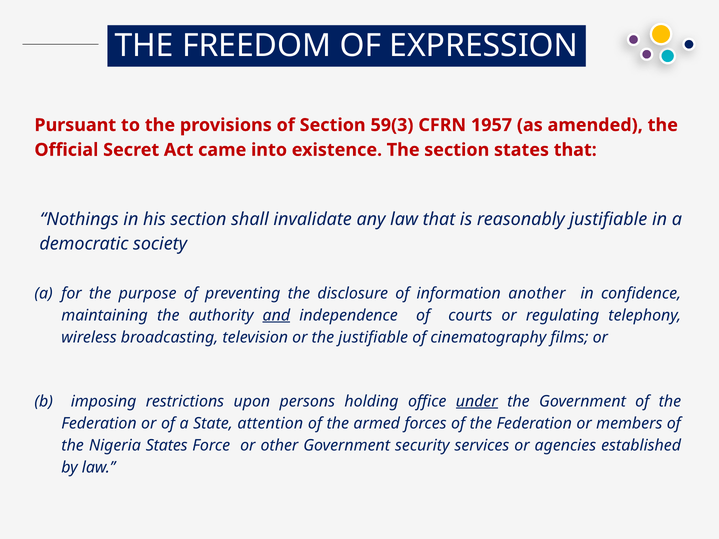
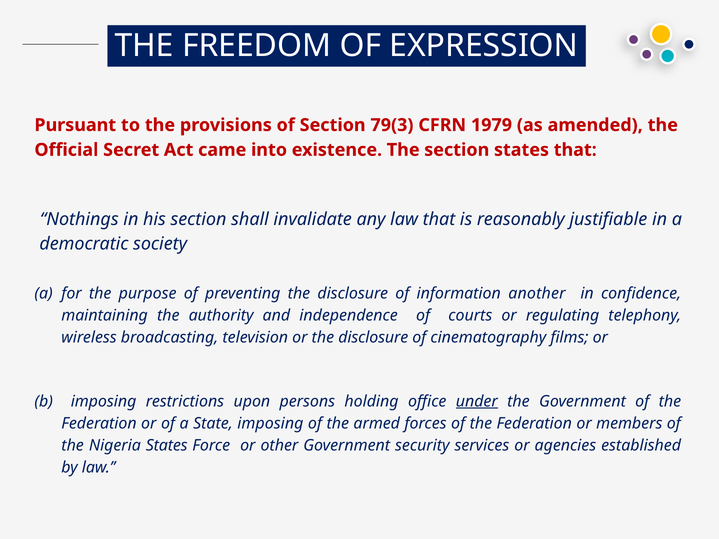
59(3: 59(3 -> 79(3 (392, 125)
1957: 1957 -> 1979 (491, 125)
and underline: present -> none (276, 315)
or the justifiable: justifiable -> disclosure (373, 337)
State attention: attention -> imposing (270, 424)
